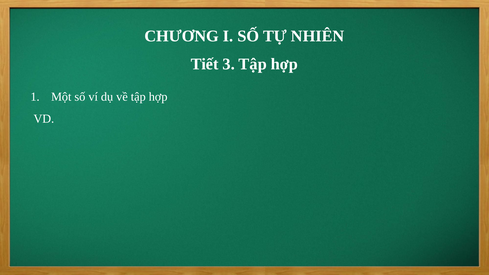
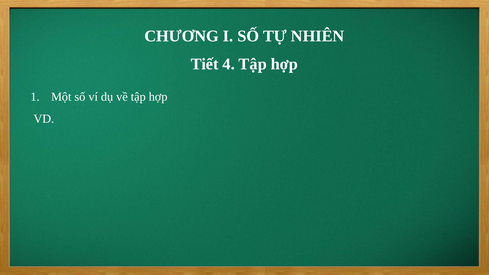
3: 3 -> 4 (229, 64)
